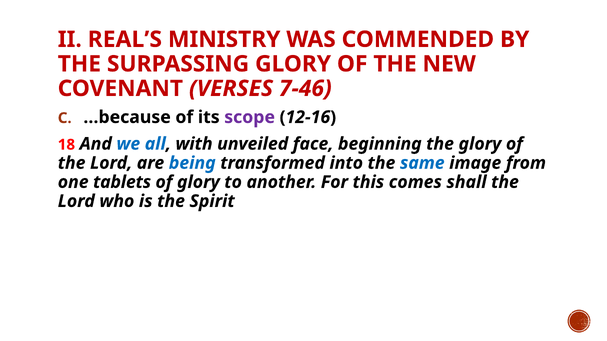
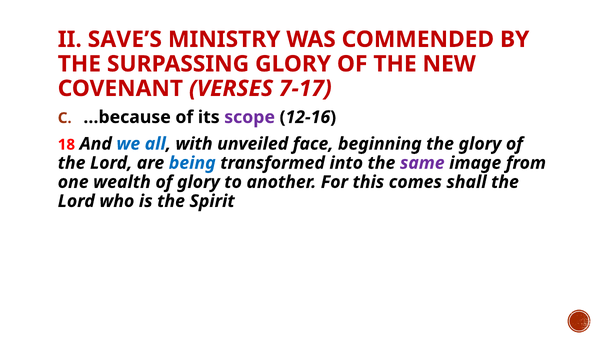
REAL’S: REAL’S -> SAVE’S (125, 39)
7-46: 7-46 -> 7-17 (305, 89)
same colour: blue -> purple (422, 163)
tablets: tablets -> wealth (122, 182)
